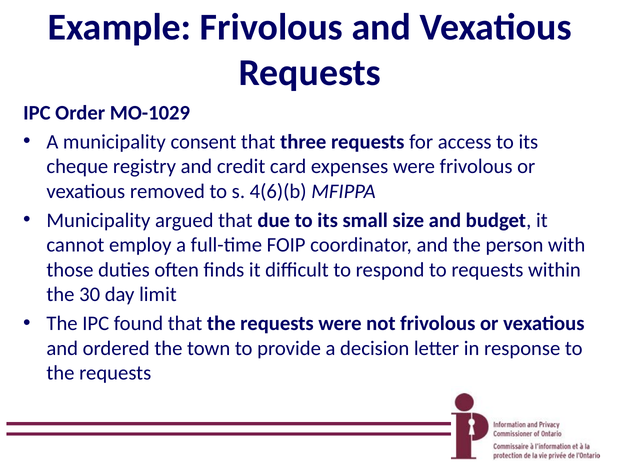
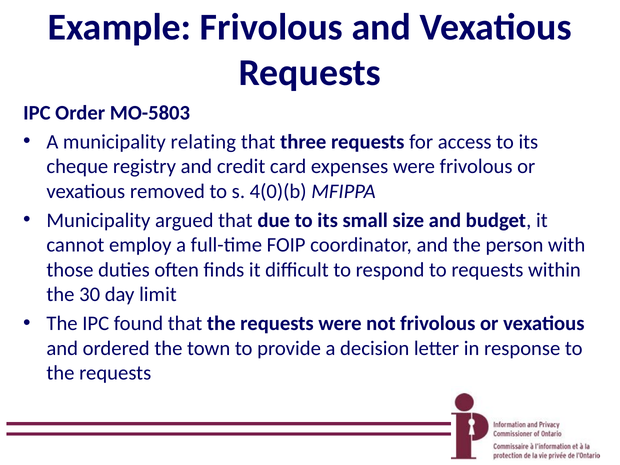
MO-1029: MO-1029 -> MO-5803 (150, 113)
consent: consent -> relating (203, 142)
4(6)(b: 4(6)(b -> 4(0)(b (278, 191)
